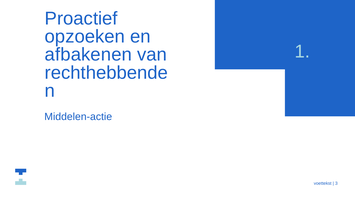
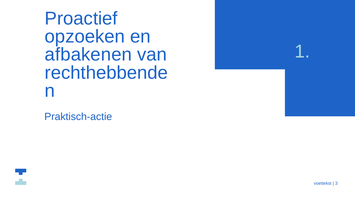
Middelen-actie: Middelen-actie -> Praktisch-actie (78, 116)
